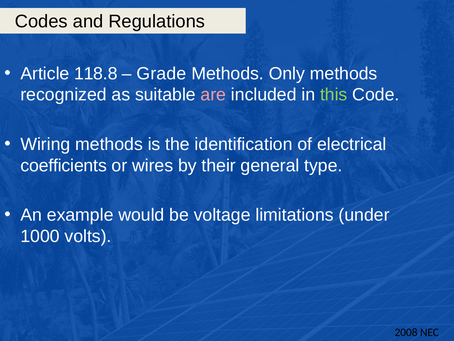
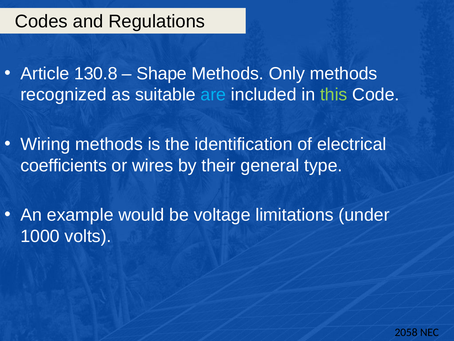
118.8: 118.8 -> 130.8 (96, 73)
Grade: Grade -> Shape (162, 73)
are colour: pink -> light blue (213, 95)
2008: 2008 -> 2058 (406, 332)
